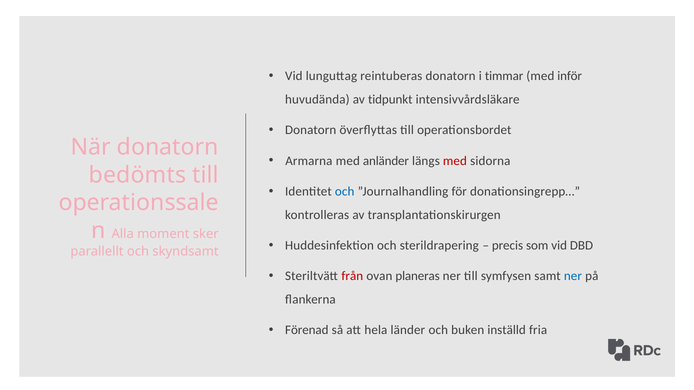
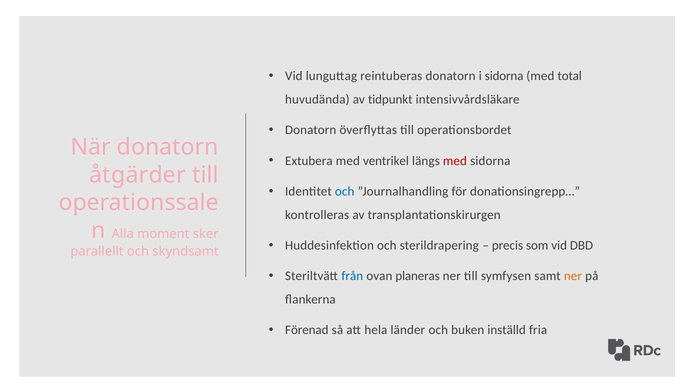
i timmar: timmar -> sidorna (504, 76)
inför: inför -> total (570, 76)
Armarna: Armarna -> Extubera (309, 161)
anländer: anländer -> ventrikel (386, 161)
bedömts: bedömts -> åtgärder (138, 175)
från colour: red -> blue (352, 276)
ner colour: blue -> orange (573, 276)
